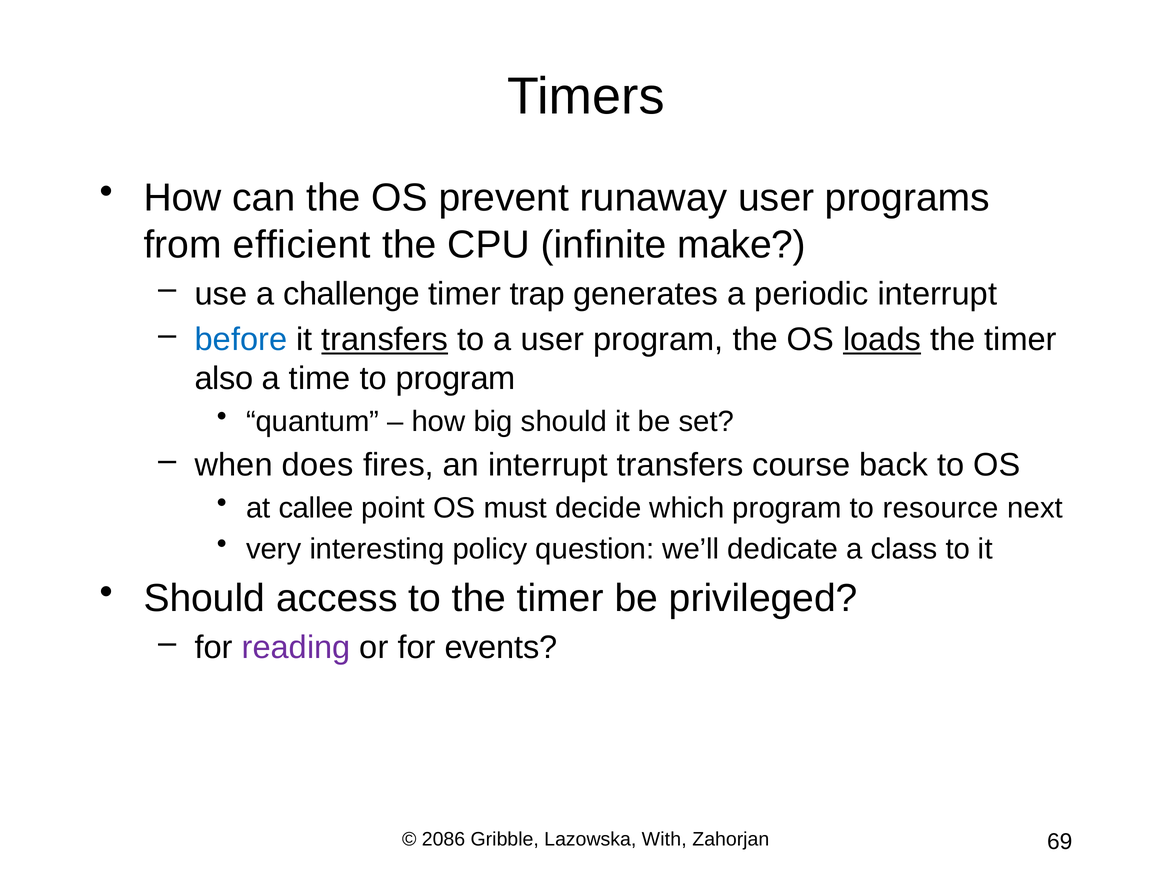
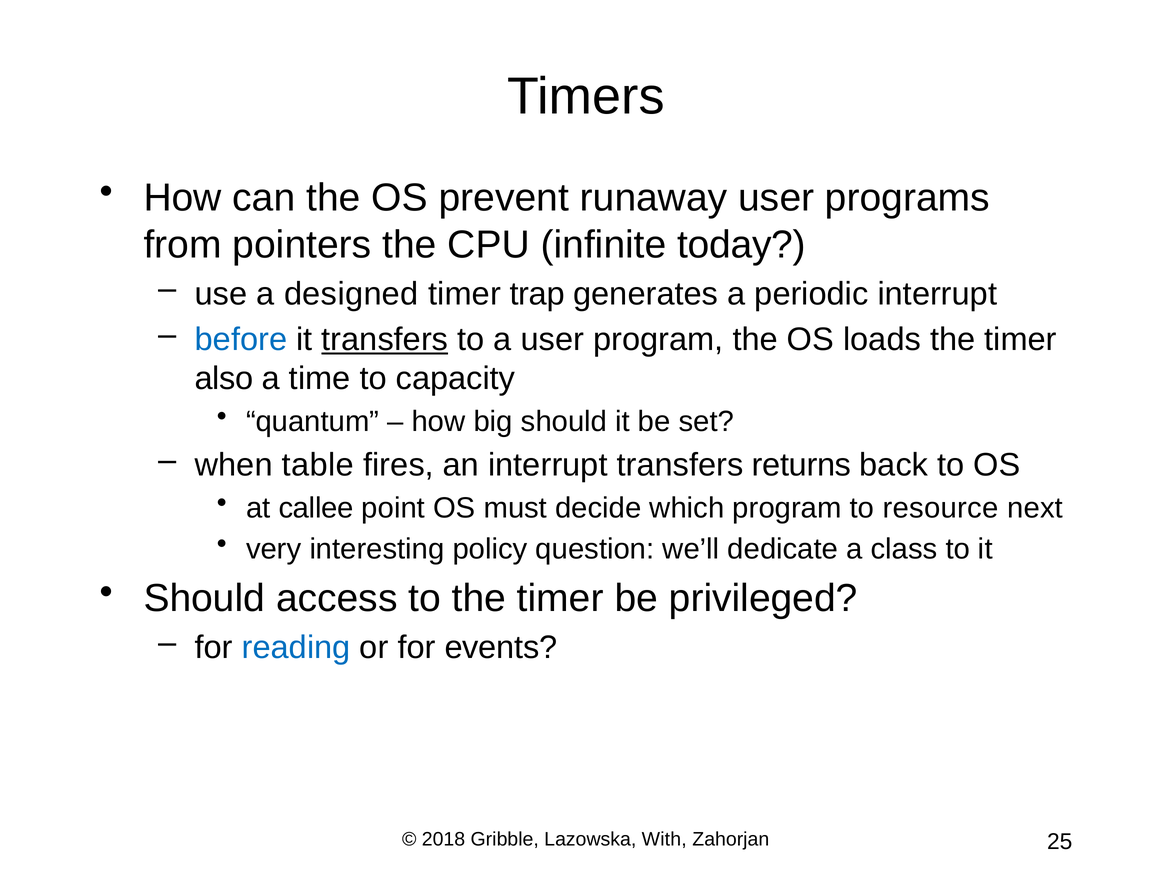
efficient: efficient -> pointers (302, 245)
make: make -> today (742, 245)
challenge: challenge -> designed (351, 294)
loads underline: present -> none (882, 340)
to program: program -> capacity (456, 379)
does: does -> table (318, 465)
course: course -> returns (801, 465)
reading colour: purple -> blue (296, 648)
2086: 2086 -> 2018 (443, 839)
69: 69 -> 25 (1060, 842)
